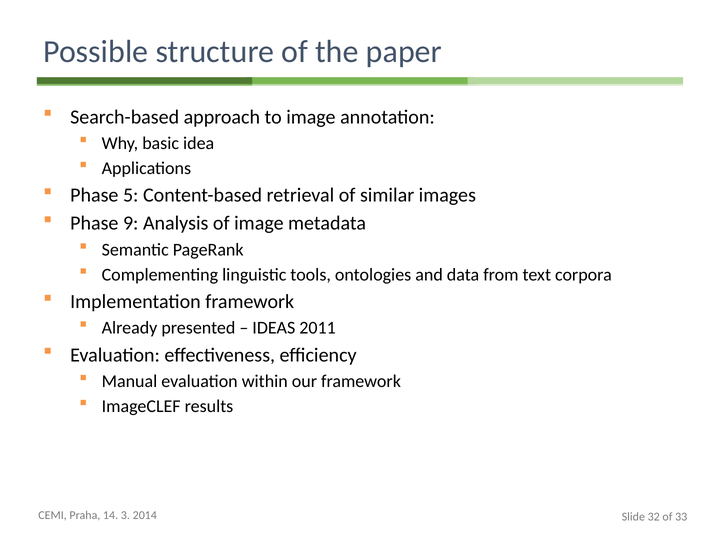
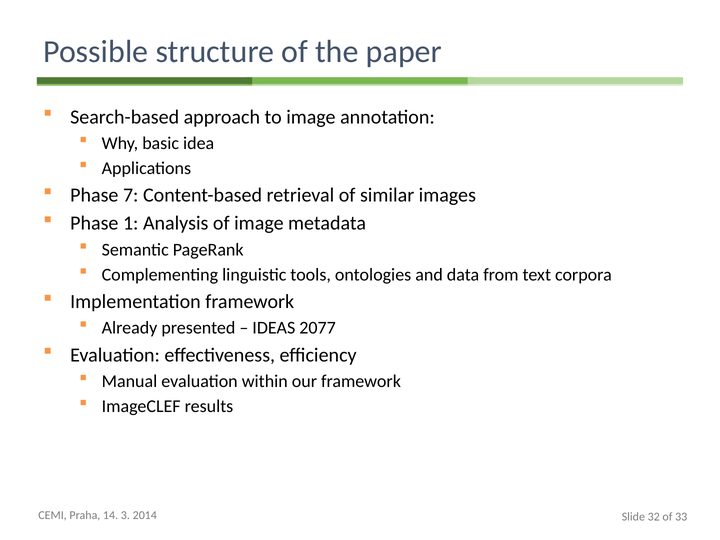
5: 5 -> 7 (131, 195)
9: 9 -> 1 (131, 223)
2011: 2011 -> 2077 (318, 328)
